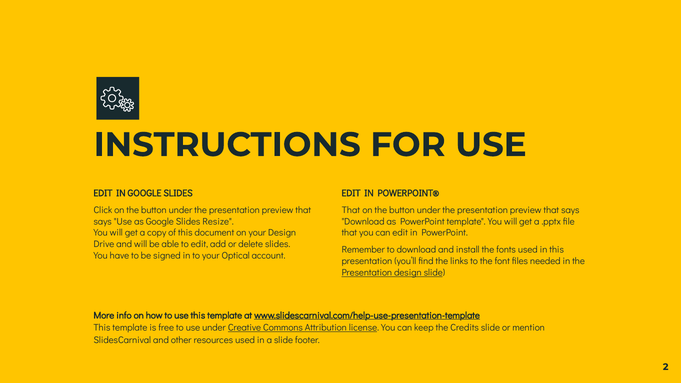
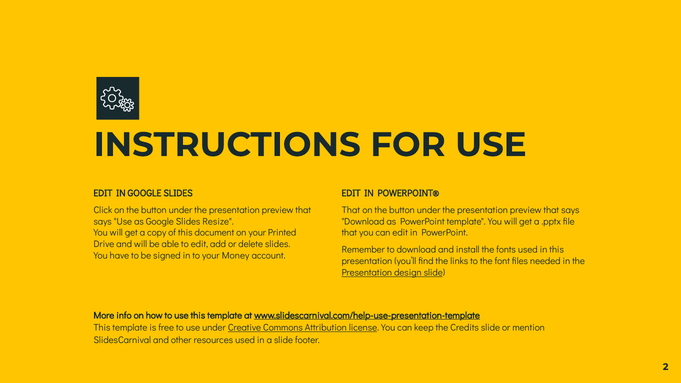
your Design: Design -> Printed (282, 233)
Optical: Optical -> Money (236, 256)
